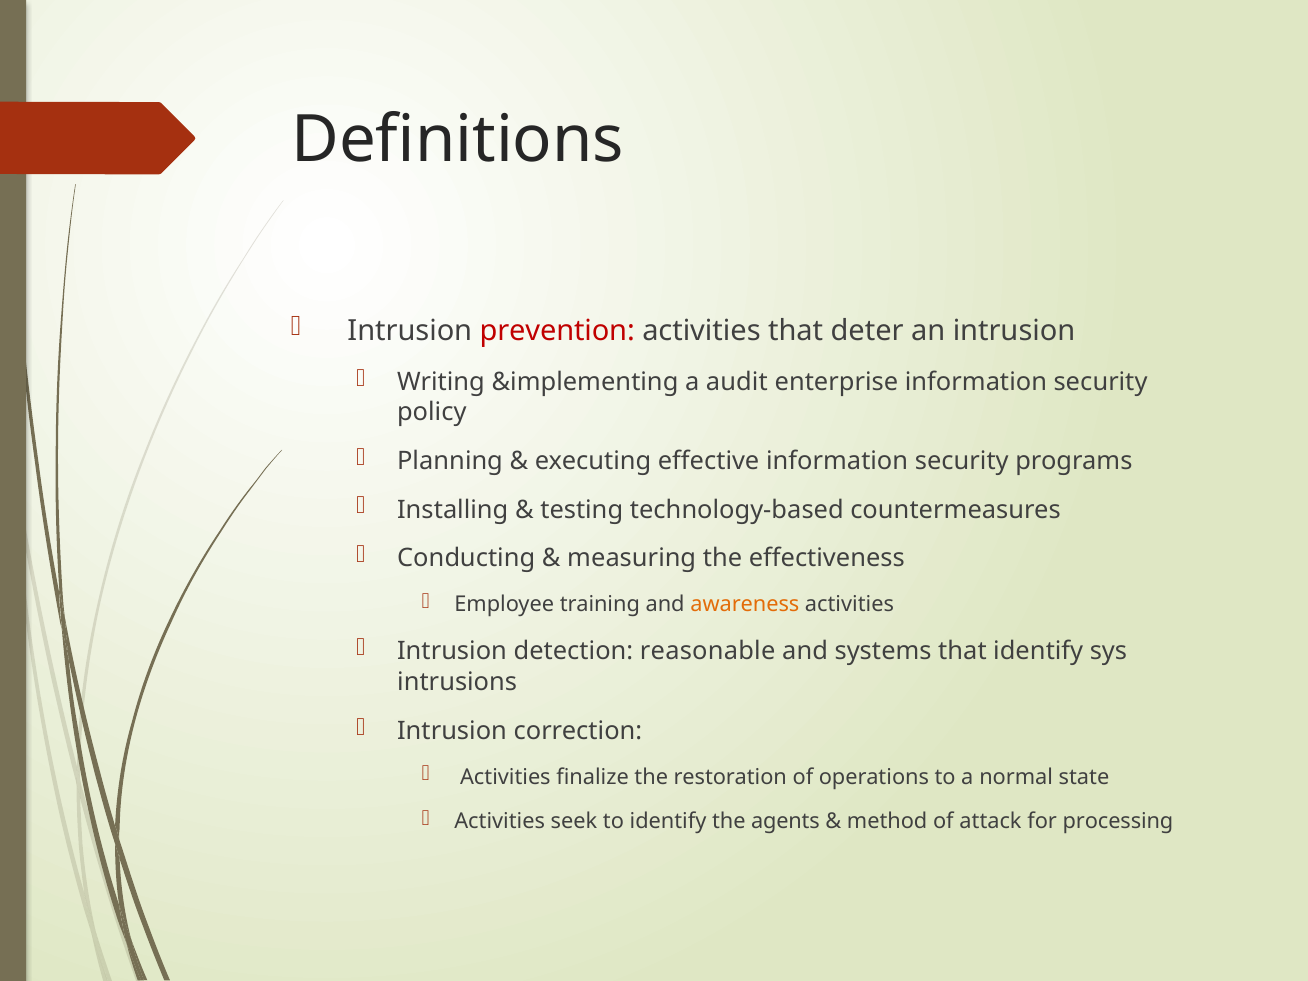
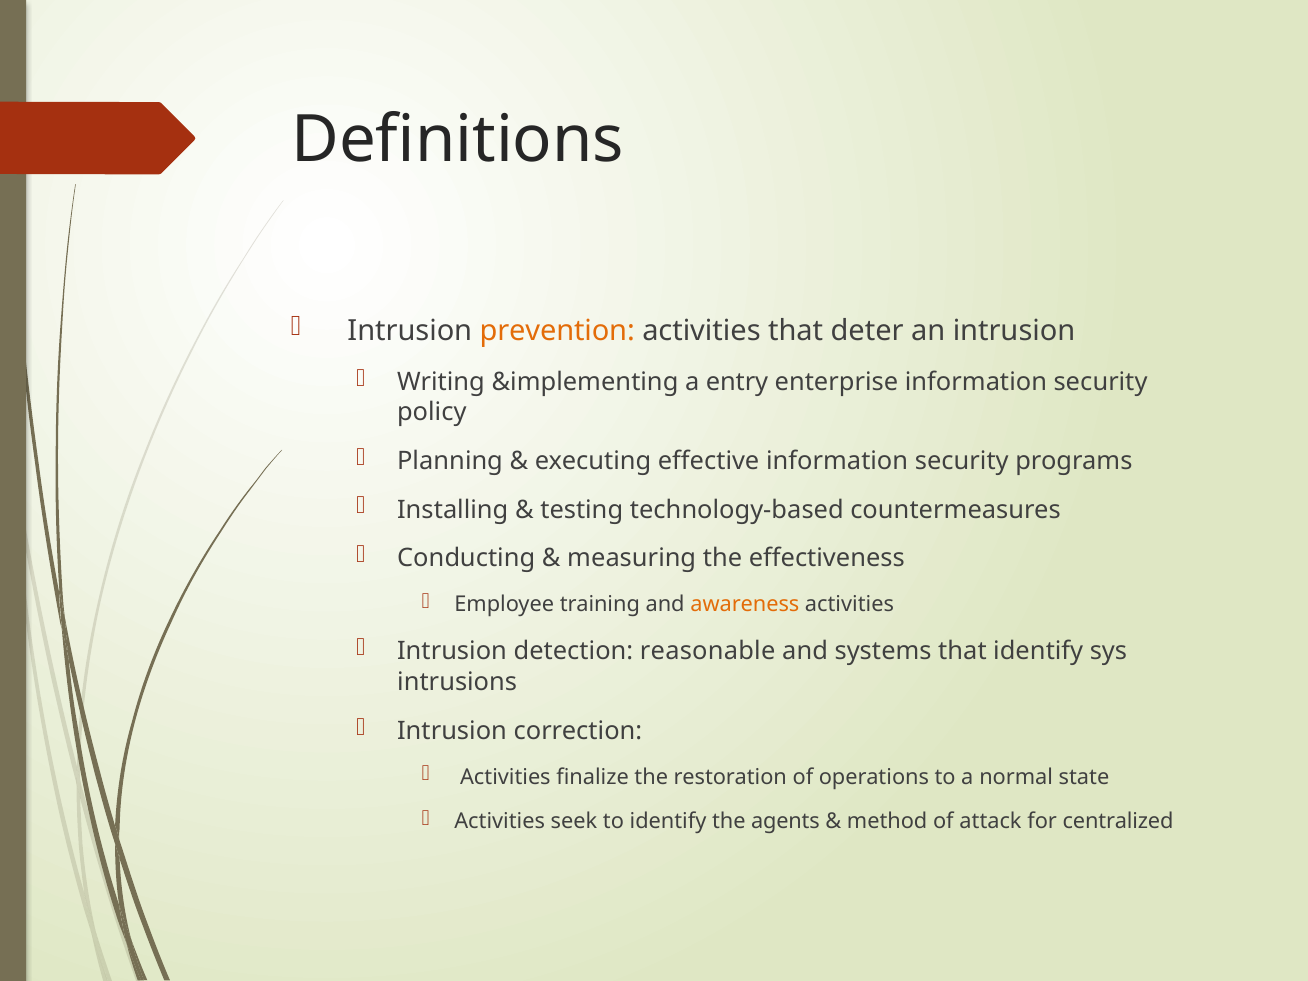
prevention colour: red -> orange (557, 331)
audit: audit -> entry (737, 382)
processing: processing -> centralized (1118, 821)
